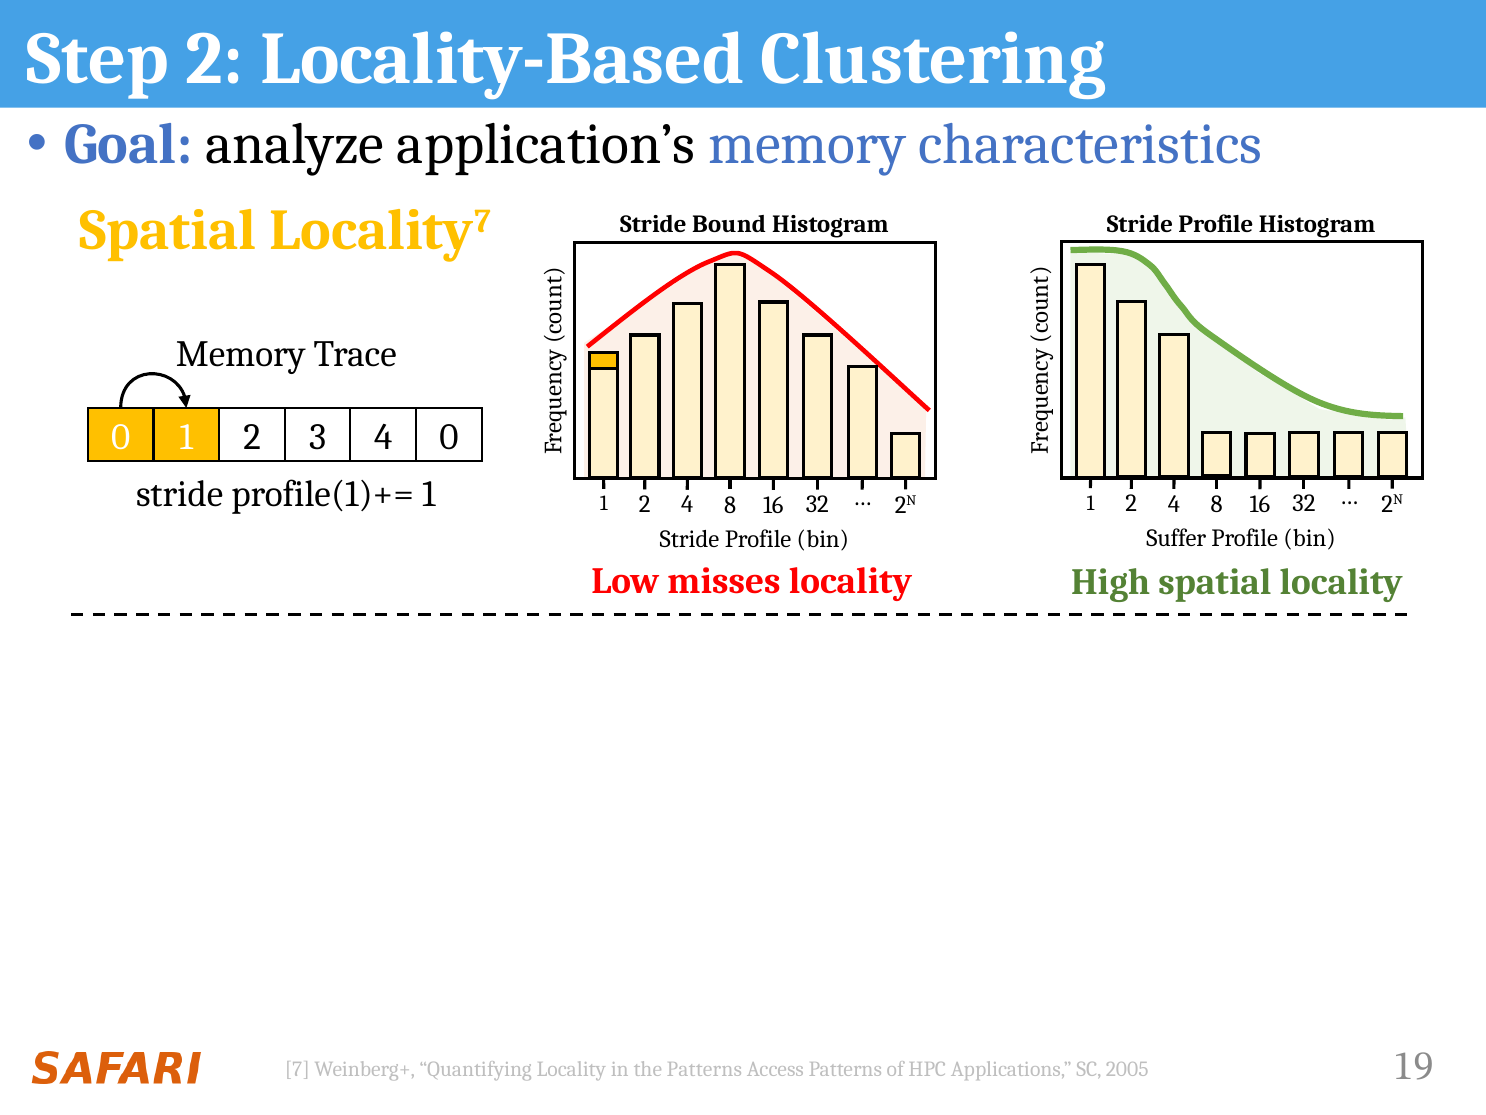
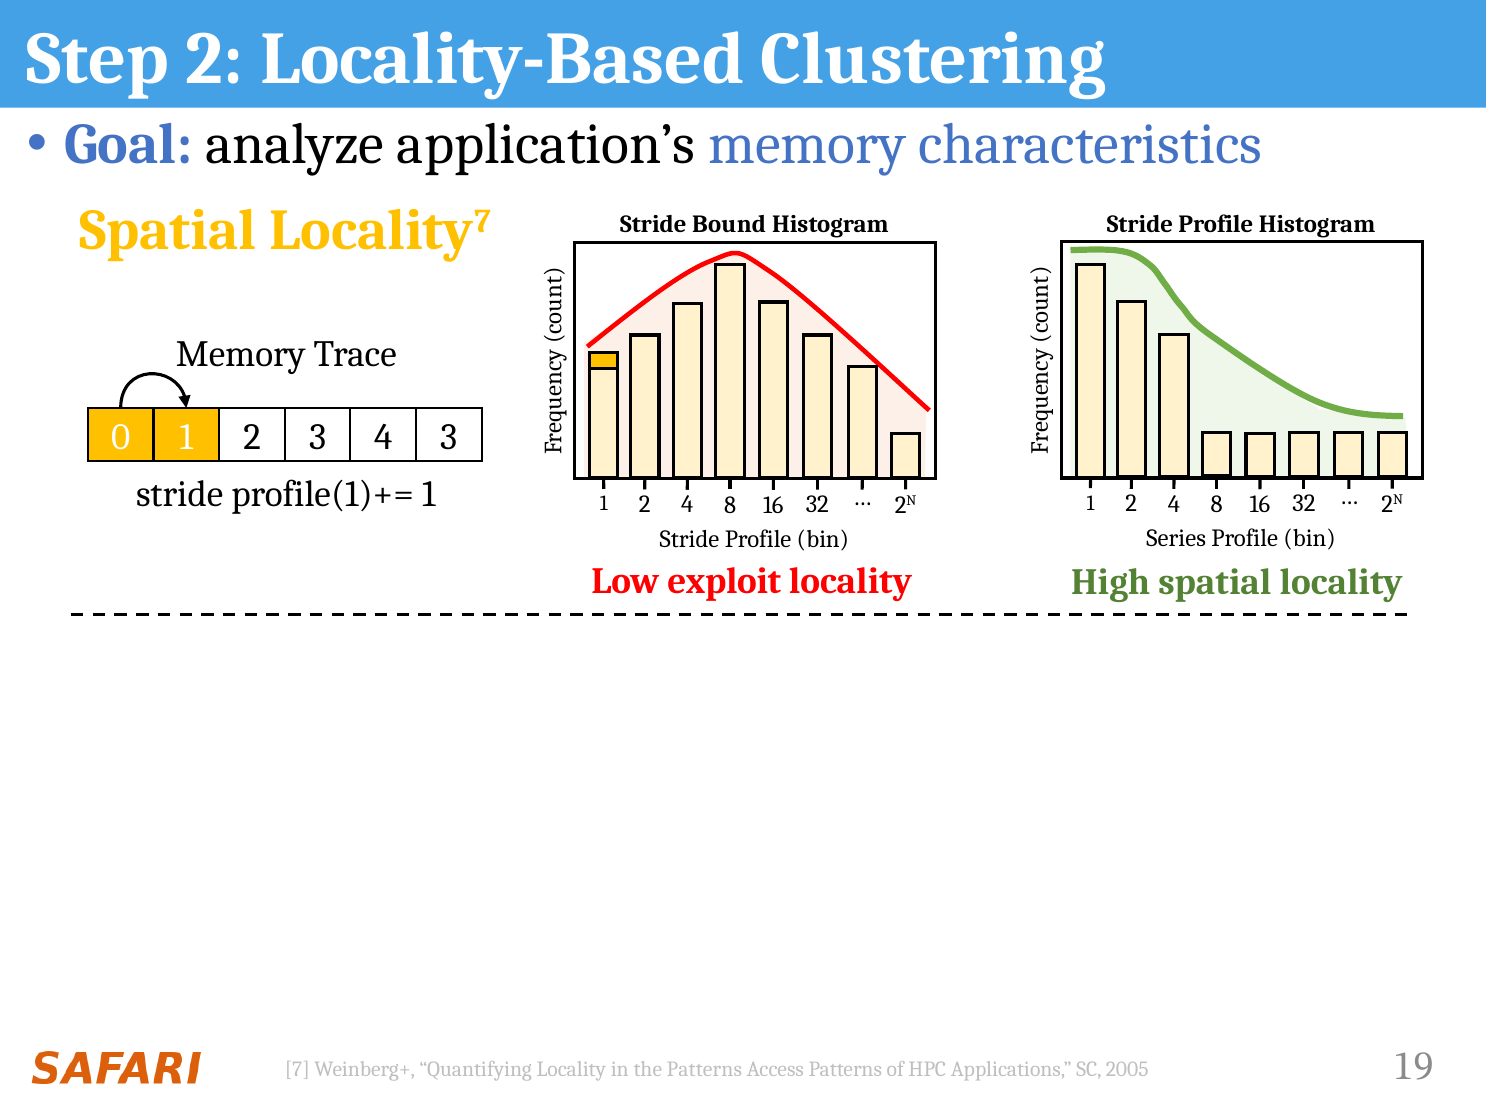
4 0: 0 -> 3 (449, 437)
Suffer: Suffer -> Series (1176, 538)
misses: misses -> exploit (724, 581)
